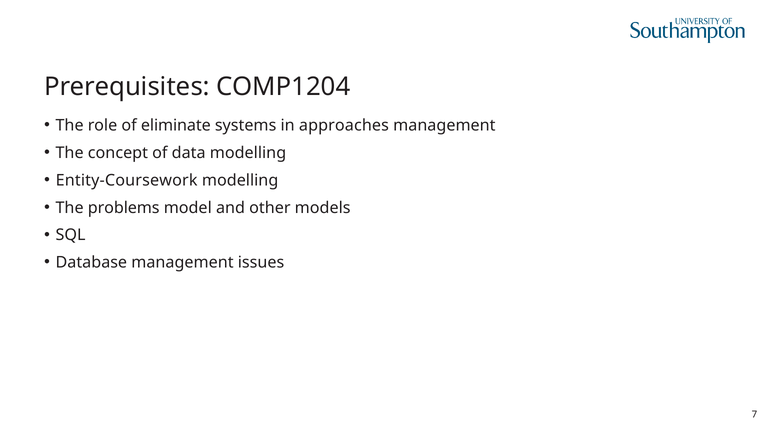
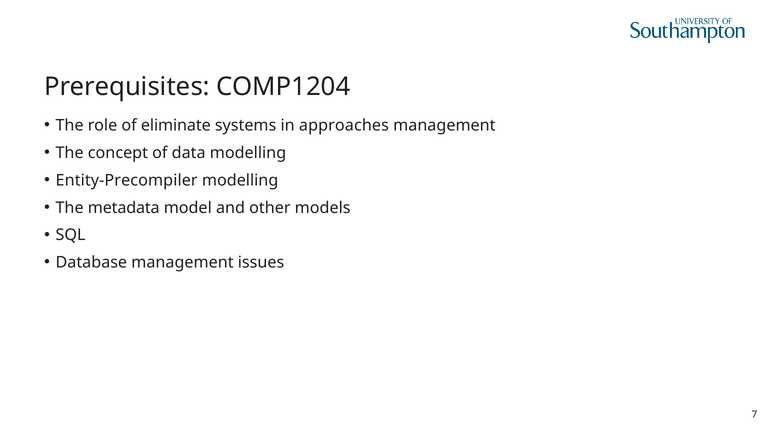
Entity-Coursework: Entity-Coursework -> Entity-Precompiler (127, 181)
problems: problems -> metadata (124, 208)
